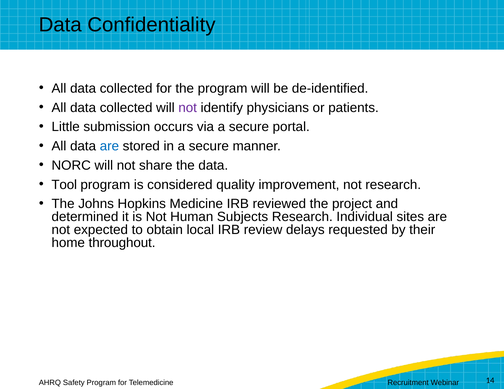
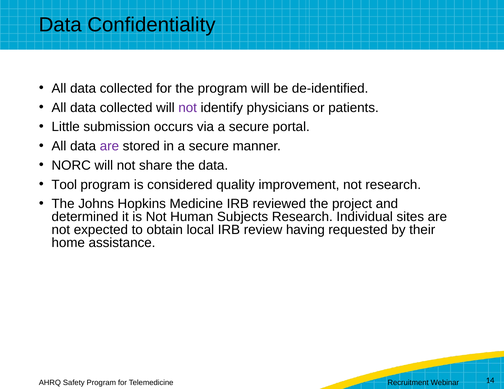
are colour: blue -> purple (109, 146)
delays: delays -> having (305, 230)
throughout: throughout -> assistance (122, 243)
